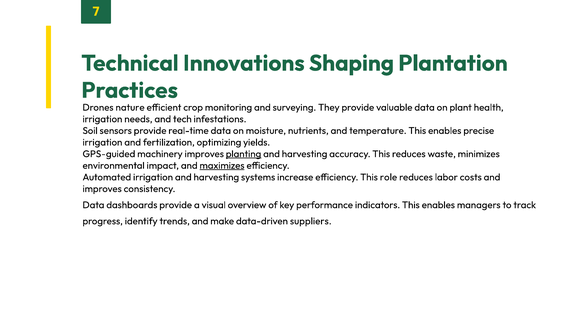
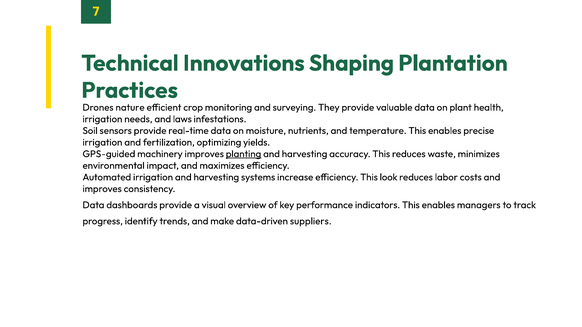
tech: tech -> laws (182, 119)
maximizes underline: present -> none (222, 166)
role: role -> look (389, 177)
